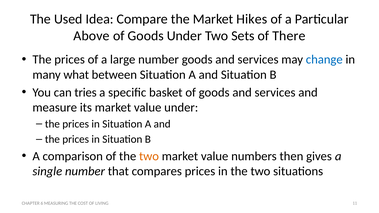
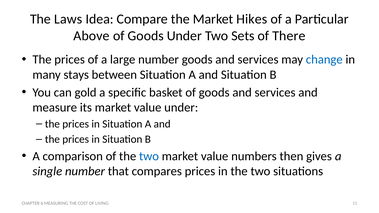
Used: Used -> Laws (68, 19)
what: what -> stays (76, 75)
tries: tries -> gold (86, 92)
two colour: orange -> blue (149, 156)
